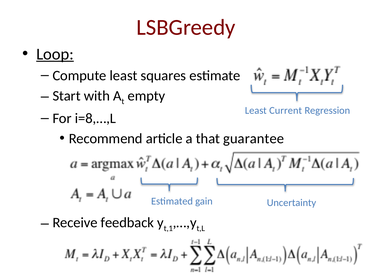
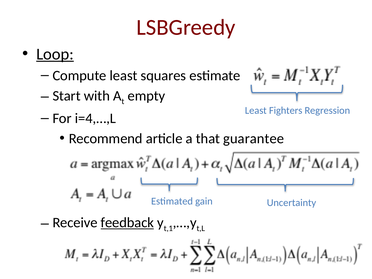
Current: Current -> Fighters (286, 110)
i=8,…,L: i=8,…,L -> i=4,…,L (95, 118)
feedback underline: none -> present (127, 223)
